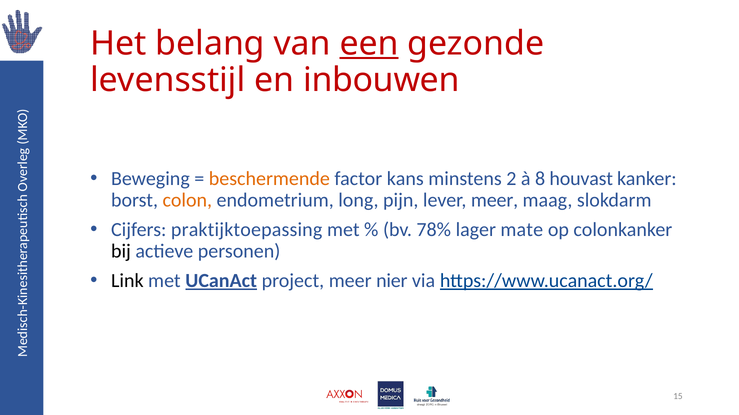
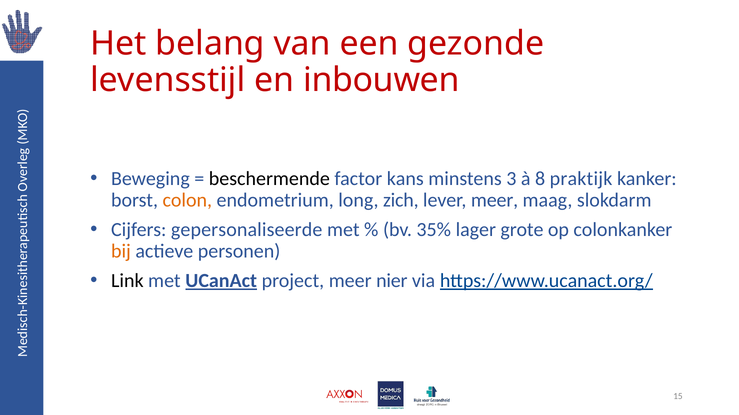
een underline: present -> none (369, 44)
beschermende colour: orange -> black (269, 179)
2: 2 -> 3 (511, 179)
houvast: houvast -> praktijk (581, 179)
pijn: pijn -> zich (401, 200)
praktijktoepassing: praktijktoepassing -> gepersonaliseerde (247, 230)
78%: 78% -> 35% (434, 230)
mate: mate -> grote (522, 230)
bij colour: black -> orange (121, 251)
